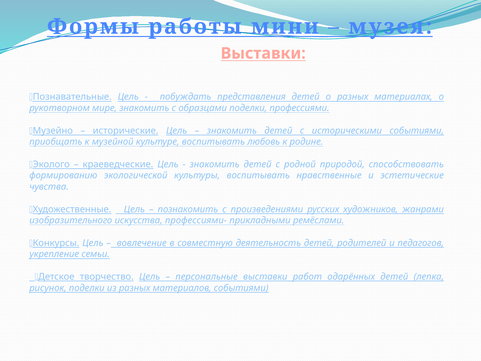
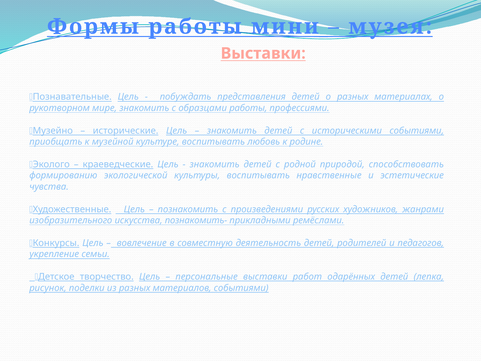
образцами поделки: поделки -> работы (248, 108)
профессиями-: профессиями- -> познакомить- (196, 220)
